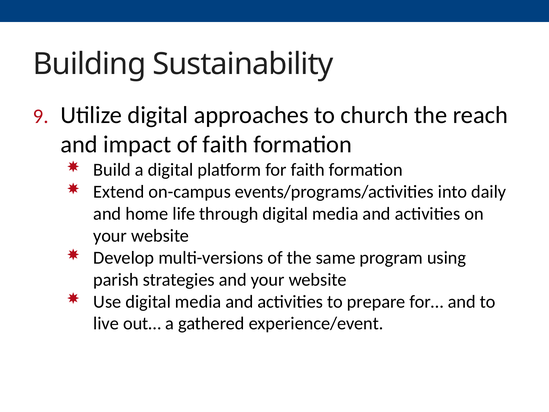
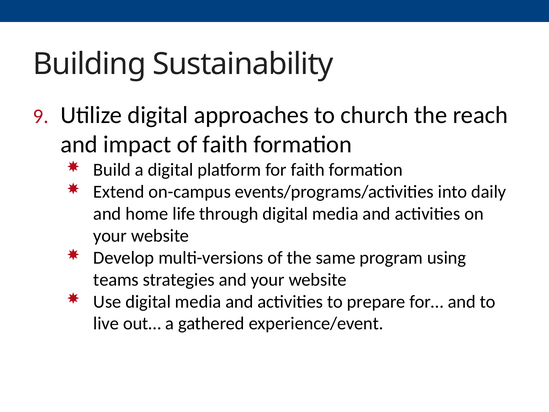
parish: parish -> teams (116, 280)
